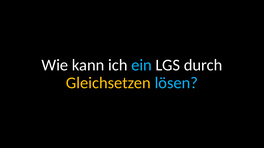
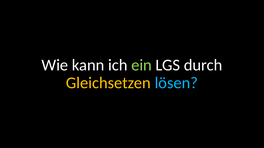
ein colour: light blue -> light green (142, 65)
